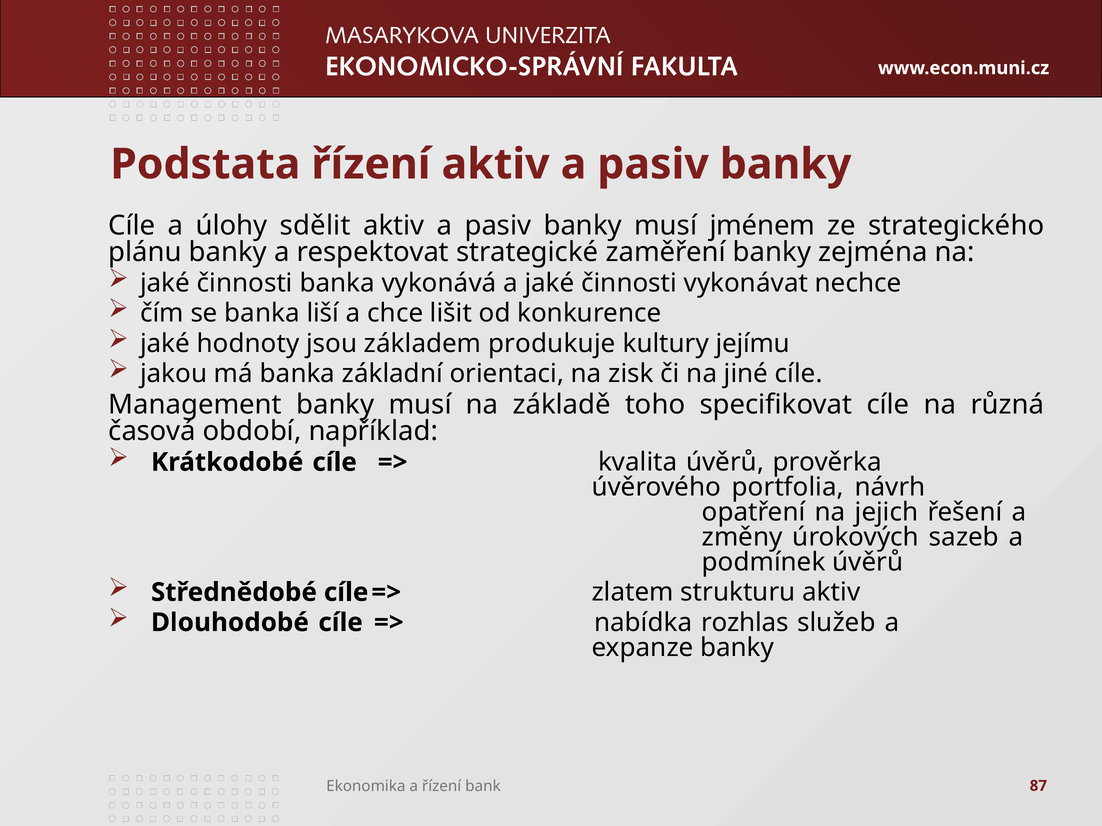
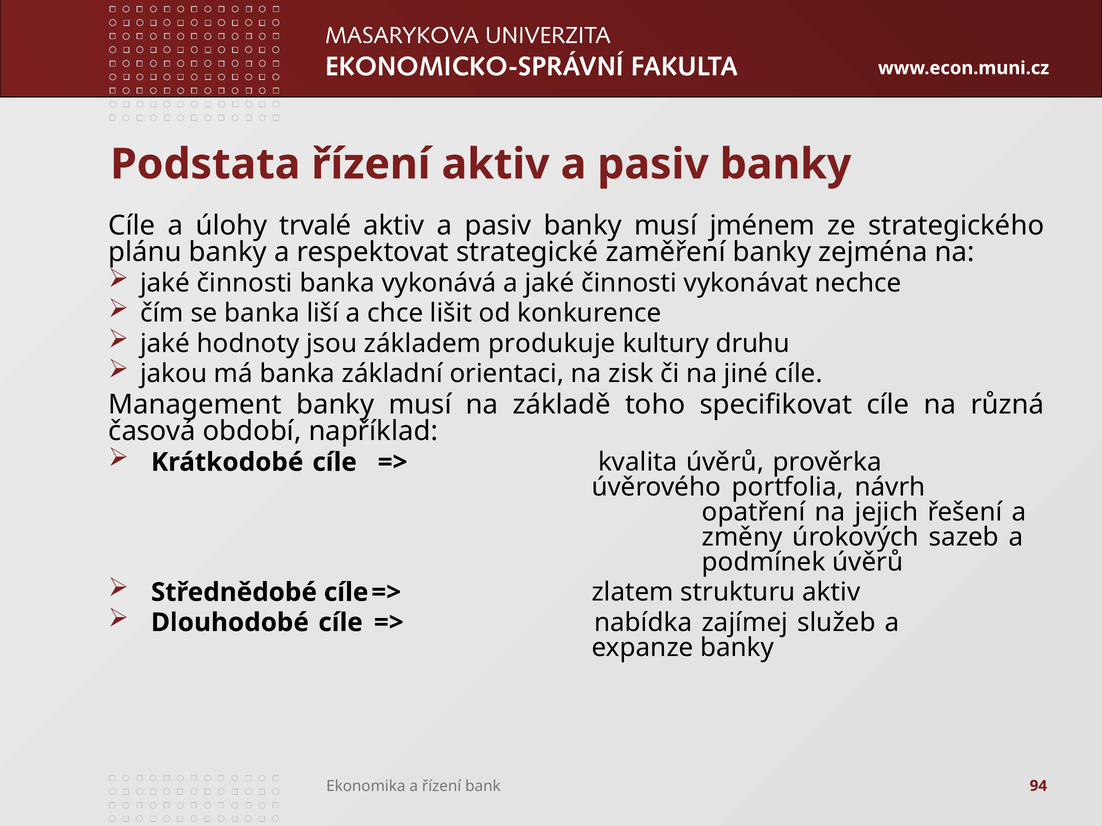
sdělit: sdělit -> trvalé (315, 226)
jejímu: jejímu -> druhu (753, 344)
rozhlas: rozhlas -> zajímej (745, 623)
87: 87 -> 94 (1038, 786)
